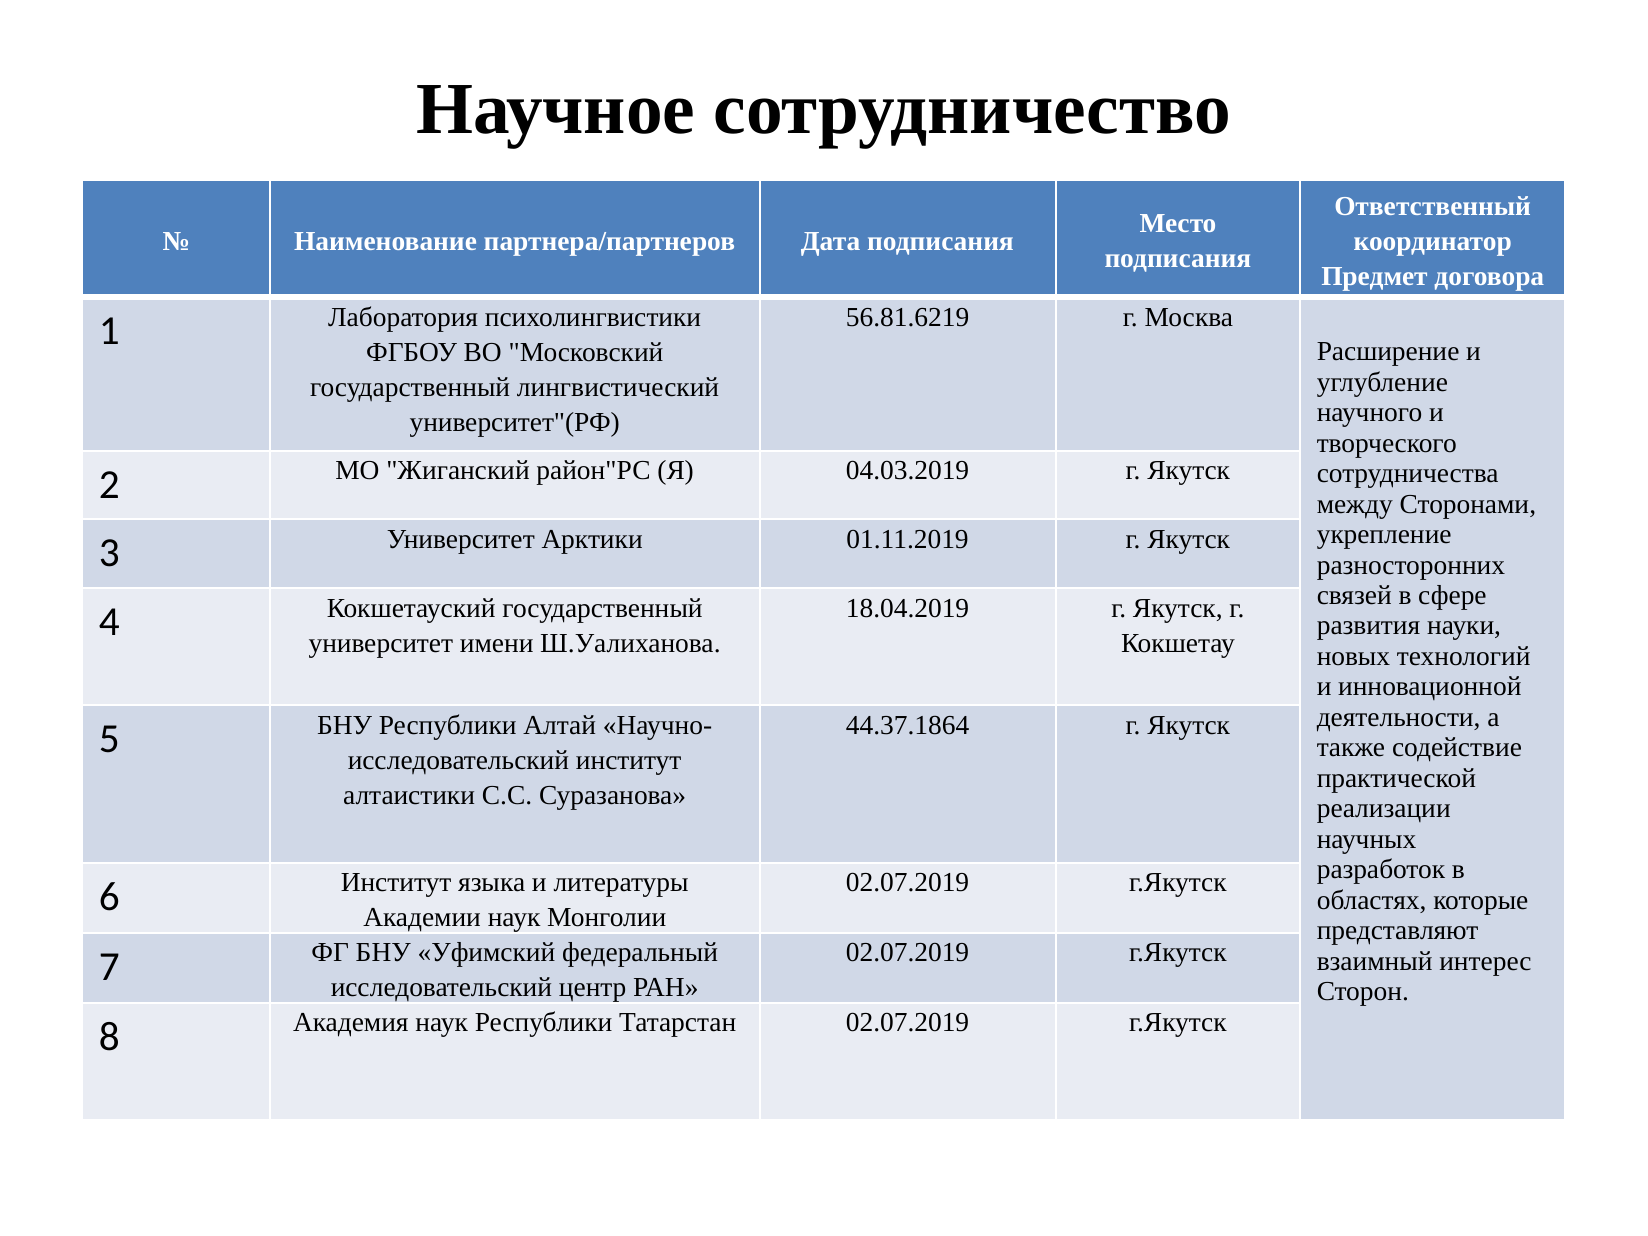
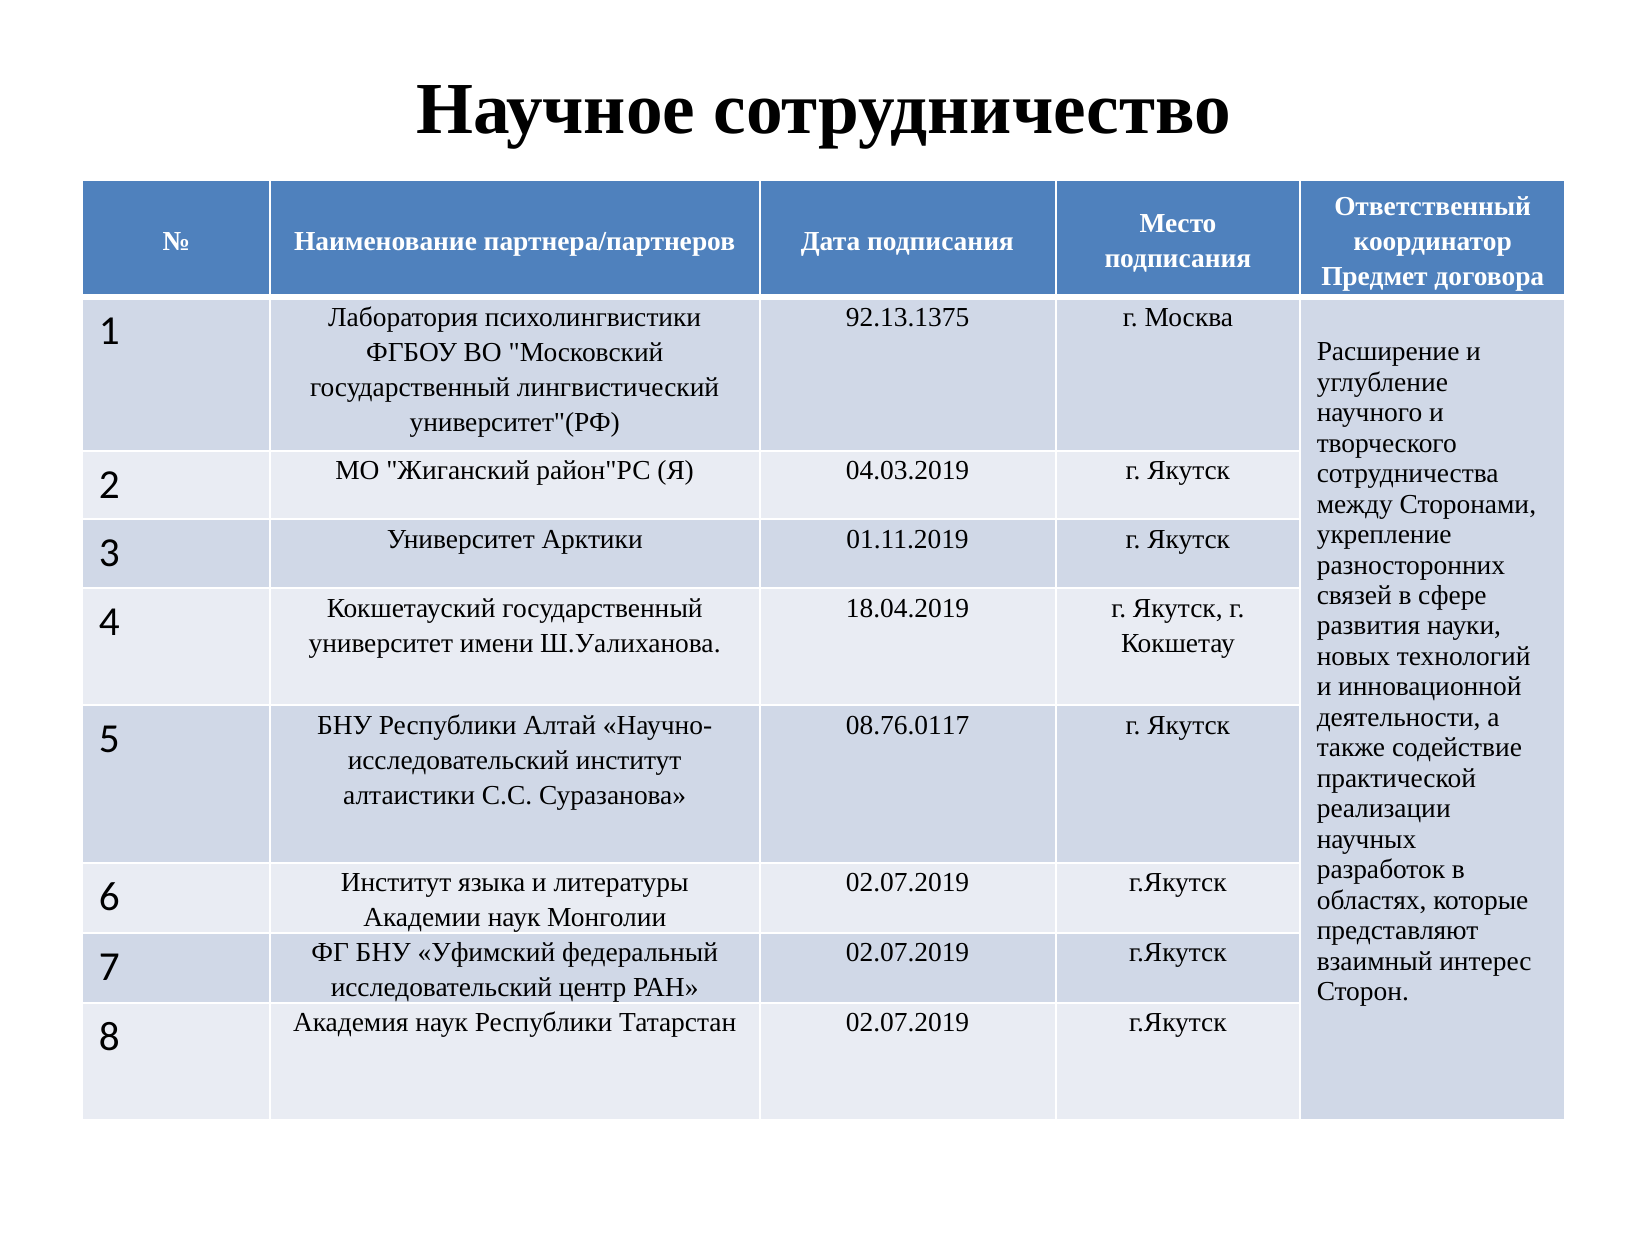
56.81.6219: 56.81.6219 -> 92.13.1375 (908, 317)
44.37.1864: 44.37.1864 -> 08.76.0117 (908, 725)
